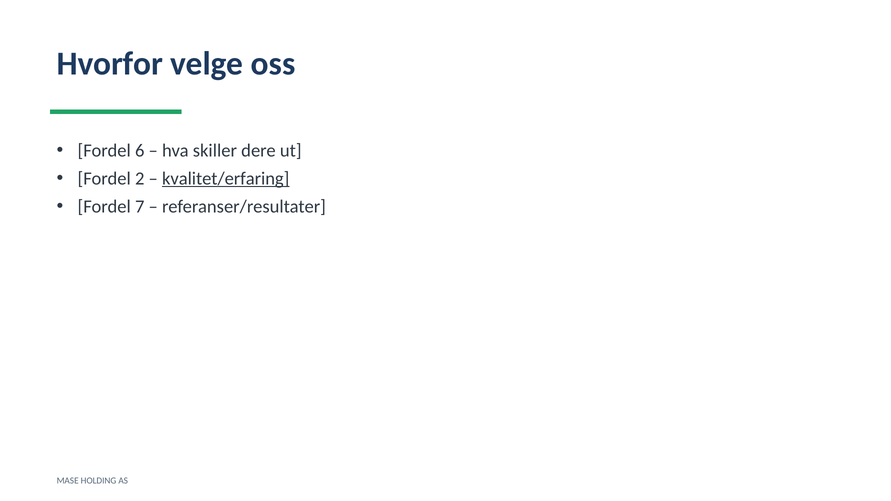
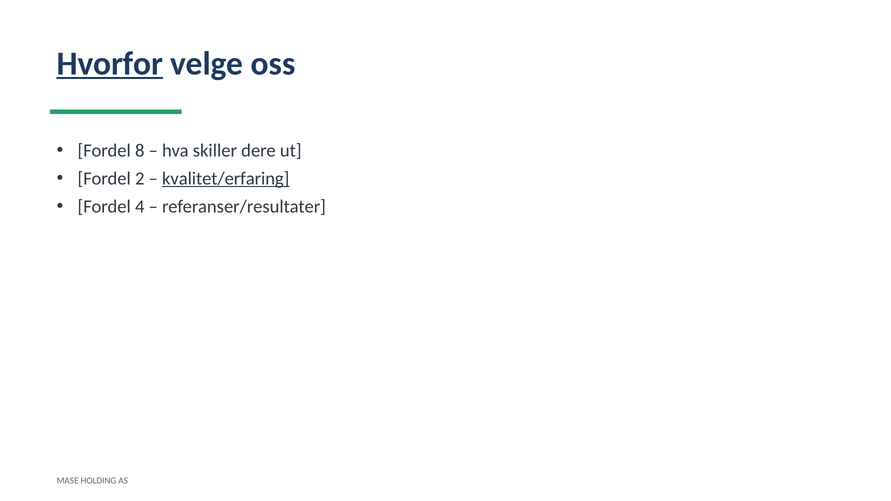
Hvorfor underline: none -> present (110, 64)
6: 6 -> 8 (140, 151)
7: 7 -> 4 (140, 207)
